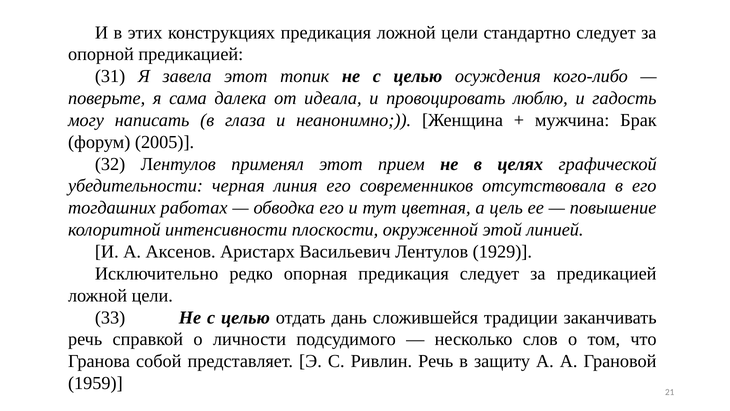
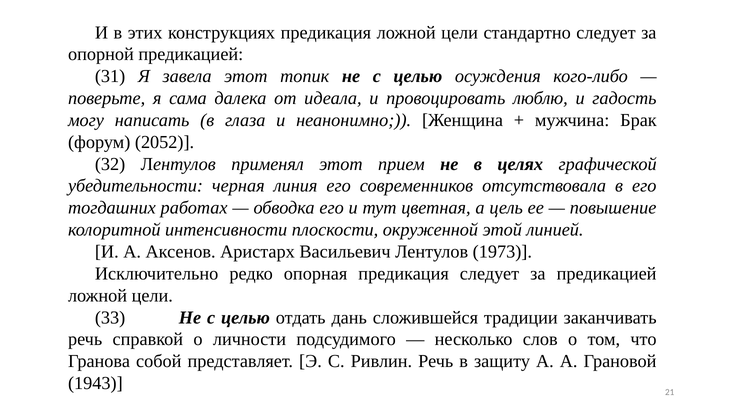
2005: 2005 -> 2052 (165, 142)
1929: 1929 -> 1973 (502, 251)
1959: 1959 -> 1943 (95, 383)
